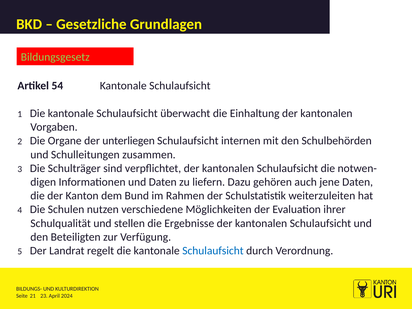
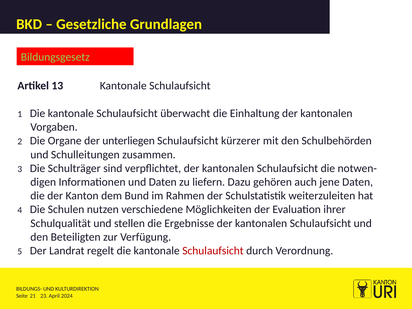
54: 54 -> 13 (57, 86)
internen: internen -> kürzerer (241, 141)
Schulaufsicht colour: blue -> red (213, 251)
